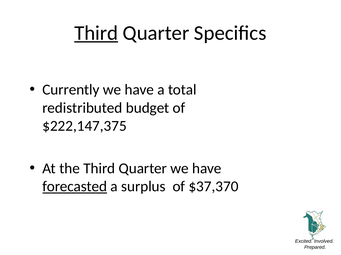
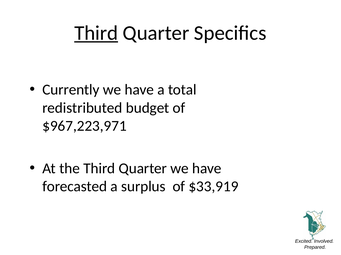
$222,147,375: $222,147,375 -> $967,223,971 (85, 126)
forecasted underline: present -> none (75, 187)
$37,370: $37,370 -> $33,919 (213, 187)
